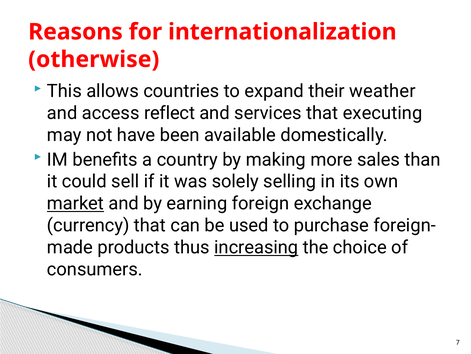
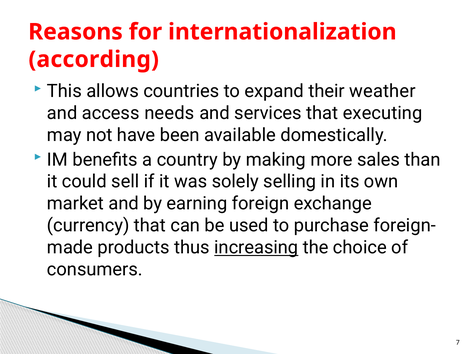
otherwise: otherwise -> according (94, 59)
reflect: reflect -> needs (169, 113)
market underline: present -> none (75, 203)
